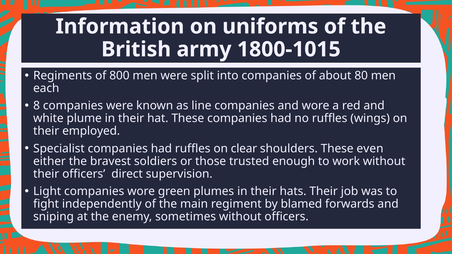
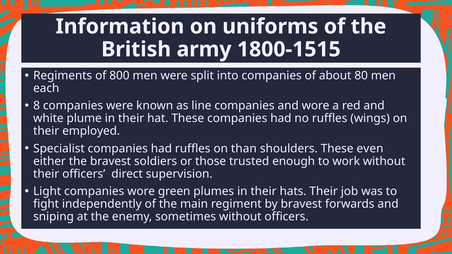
1800-1015: 1800-1015 -> 1800-1515 (289, 49)
clear: clear -> than (244, 149)
by blamed: blamed -> bravest (301, 204)
